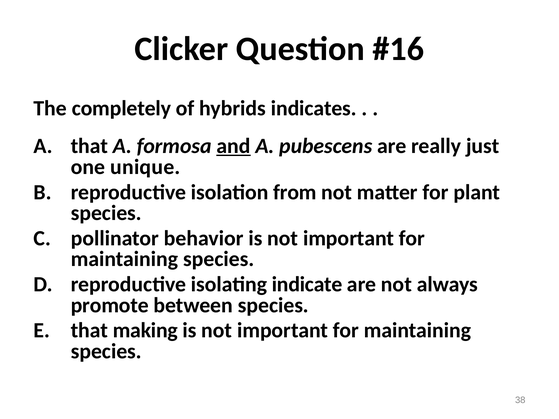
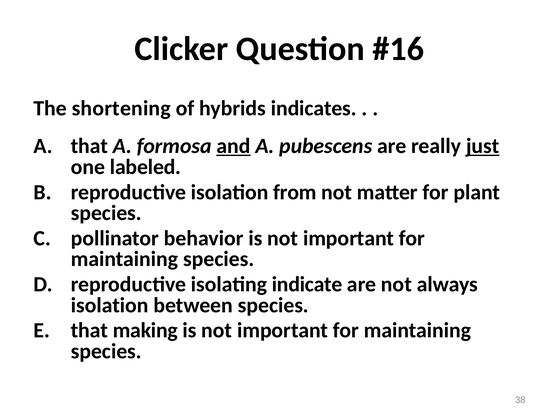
completely: completely -> shortening (121, 108)
just underline: none -> present (483, 146)
unique: unique -> labeled (146, 167)
promote: promote -> isolation (110, 305)
